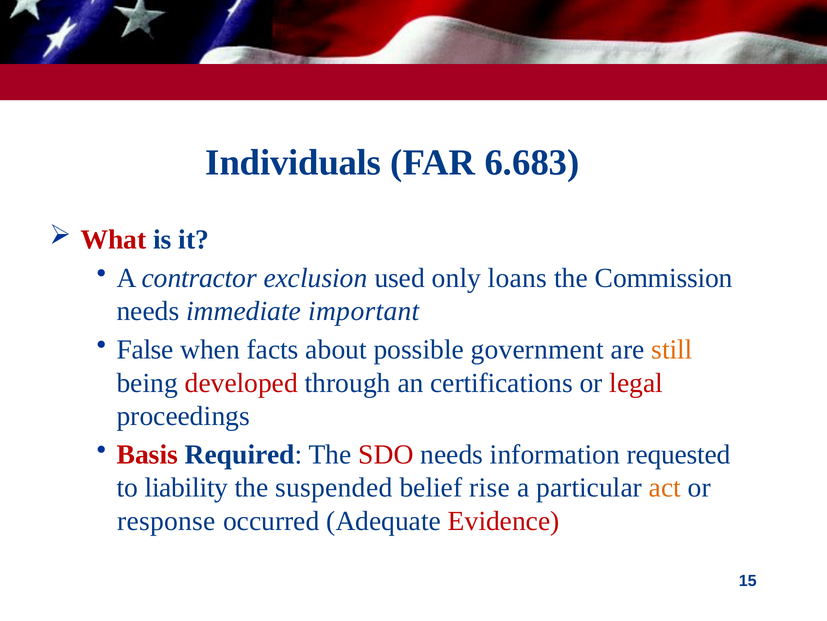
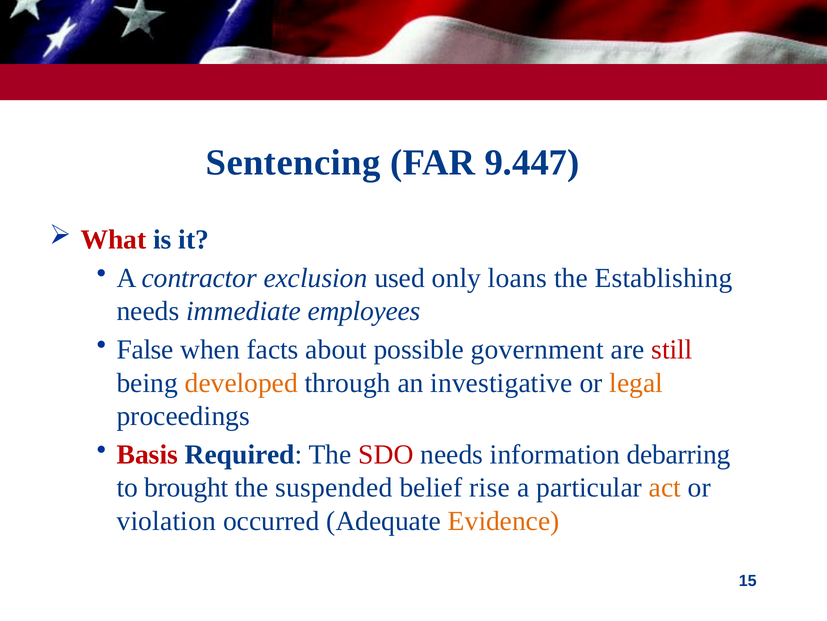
Individuals: Individuals -> Sentencing (293, 163)
6.683: 6.683 -> 9.447 (532, 163)
Commission: Commission -> Establishing (664, 278)
important: important -> employees (364, 311)
still colour: orange -> red (672, 349)
developed colour: red -> orange (241, 382)
certifications: certifications -> investigative (501, 382)
legal colour: red -> orange (636, 382)
requested: requested -> debarring (679, 454)
liability: liability -> brought (186, 487)
response: response -> violation (166, 520)
Evidence colour: red -> orange (504, 520)
